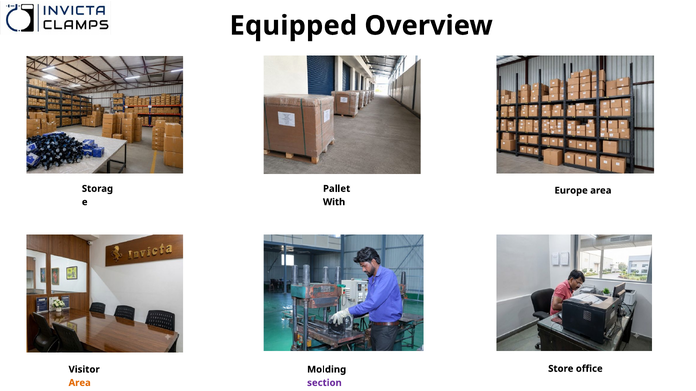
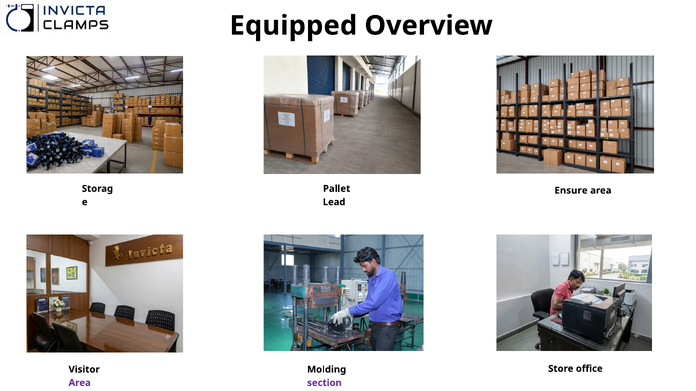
Europe: Europe -> Ensure (571, 191)
With: With -> Lead (334, 202)
Area colour: orange -> purple (80, 383)
